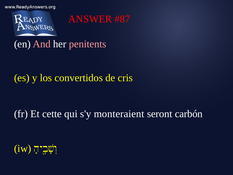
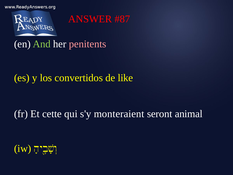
And colour: pink -> light green (42, 44)
cris: cris -> like (125, 78)
carbón: carbón -> animal (189, 114)
